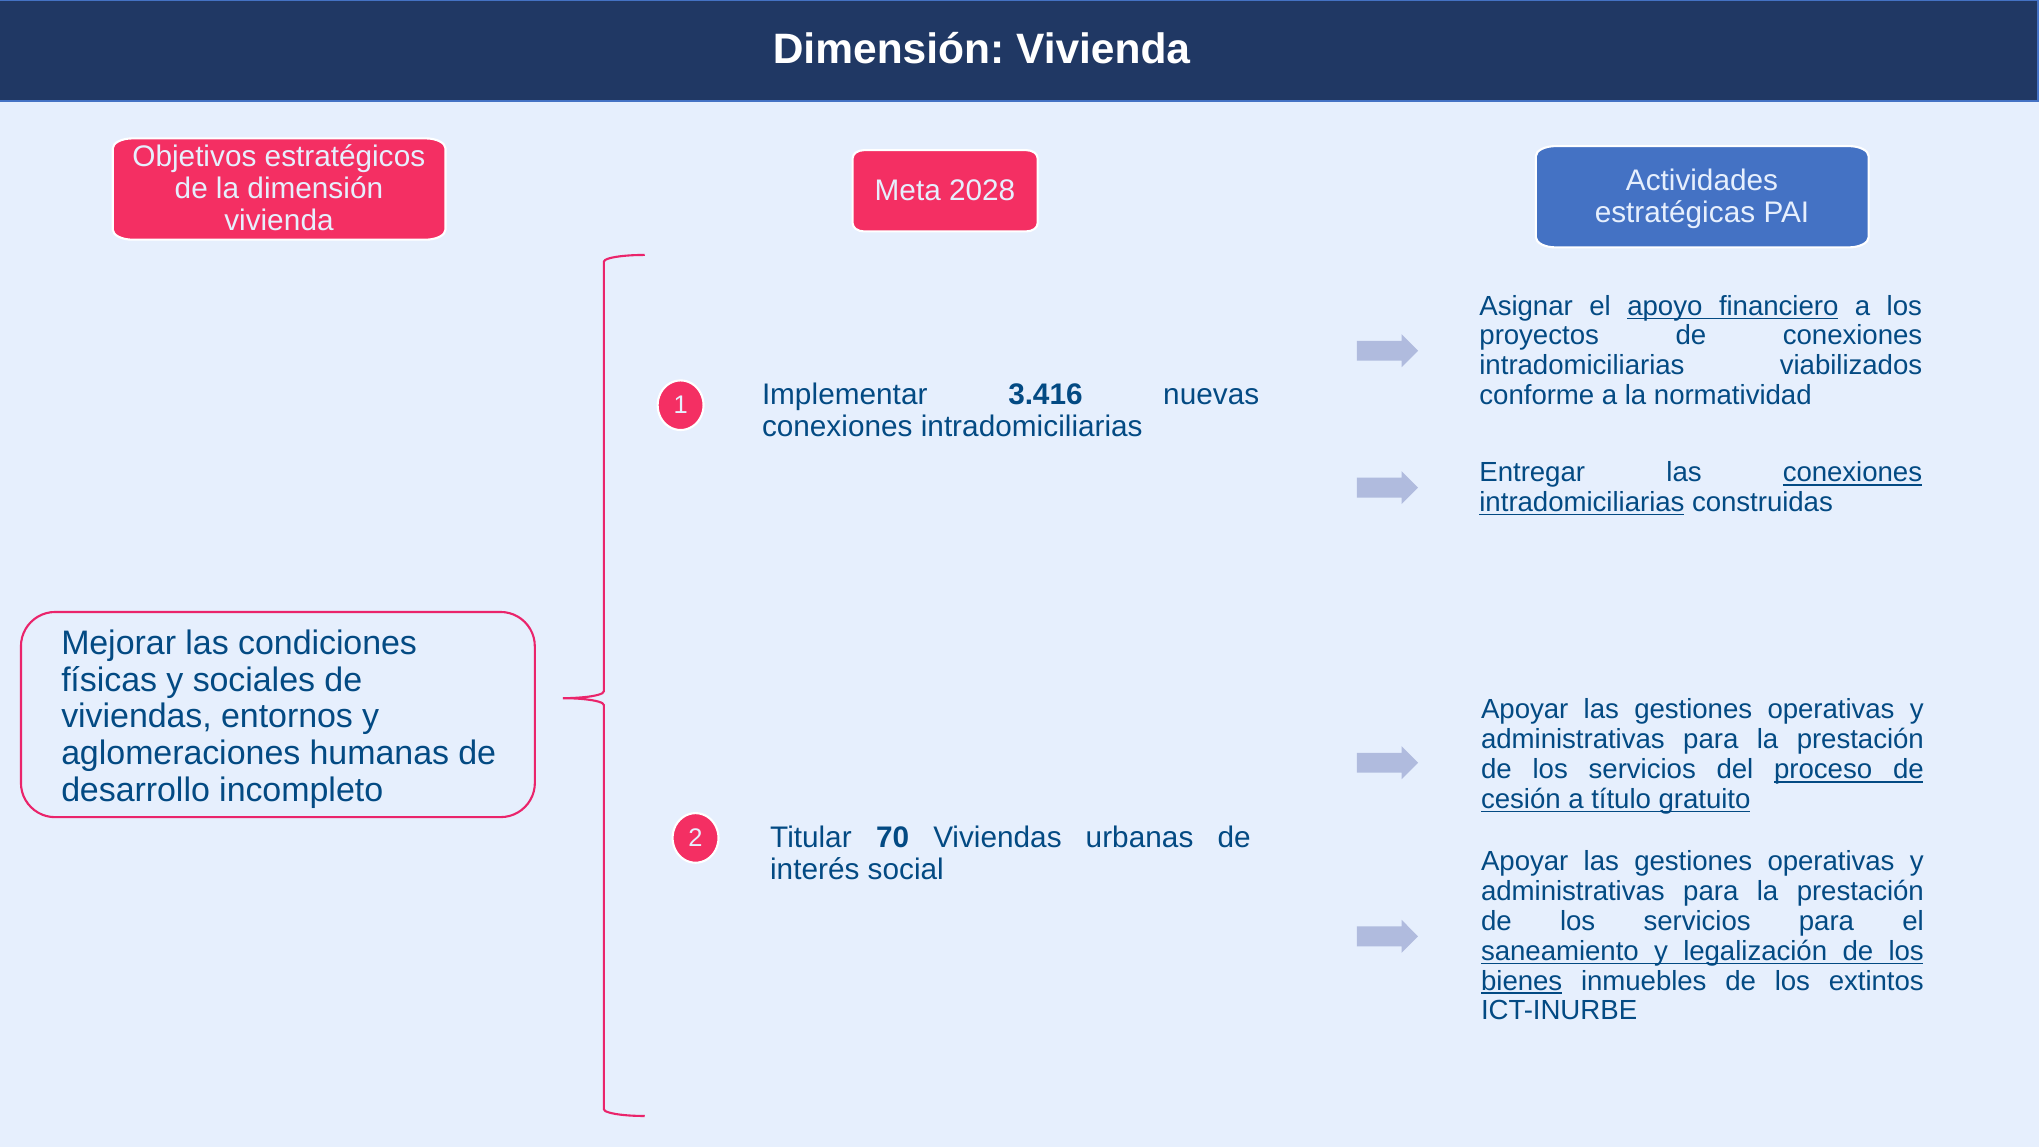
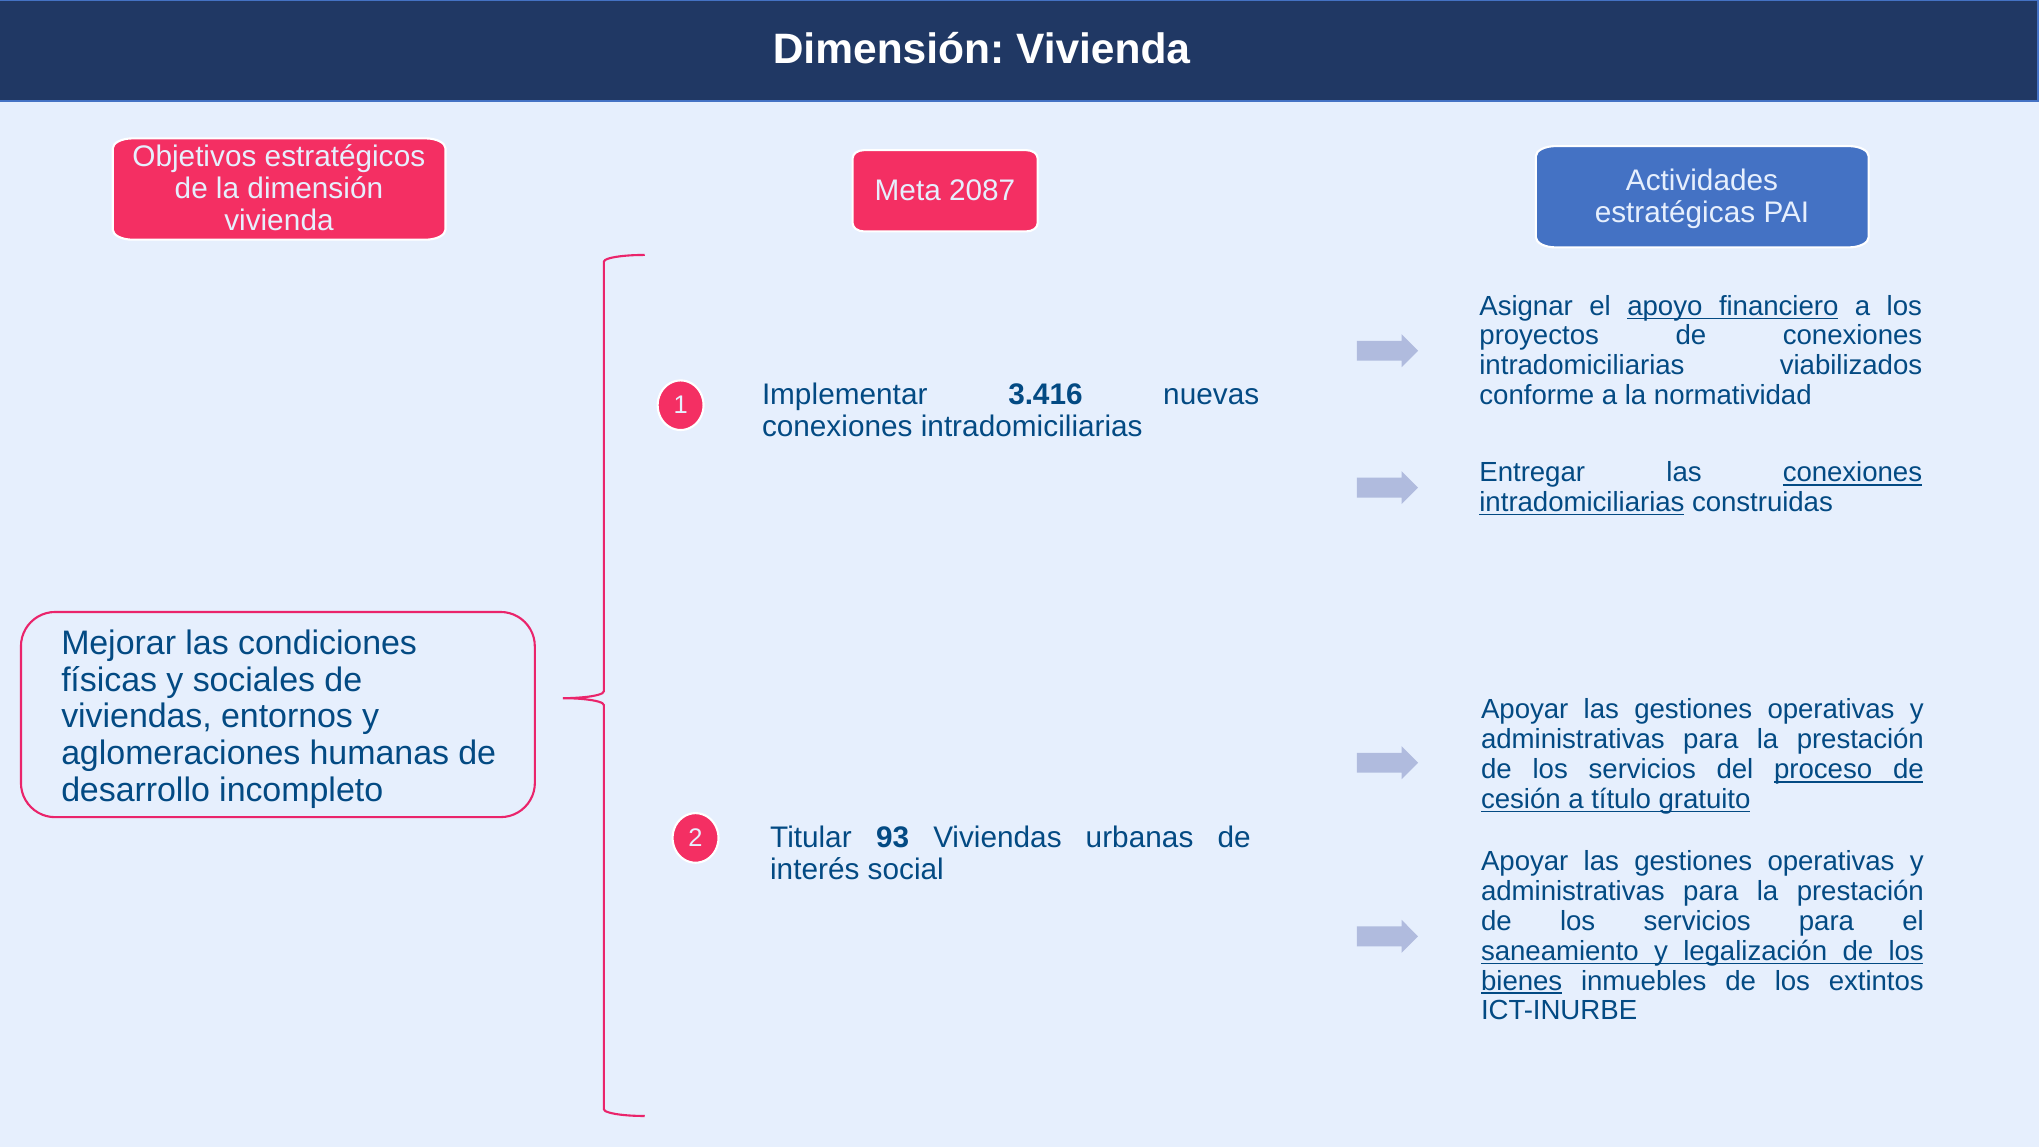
2028: 2028 -> 2087 (982, 191)
70: 70 -> 93 (893, 837)
